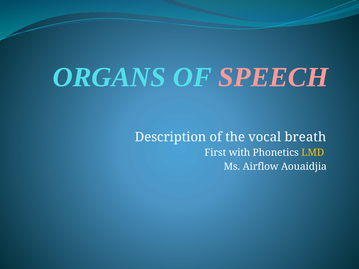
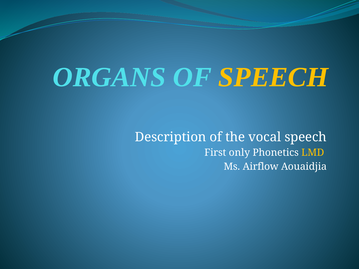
SPEECH colour: pink -> yellow (273, 77)
vocal breath: breath -> speech (306, 137)
with: with -> only (239, 153)
